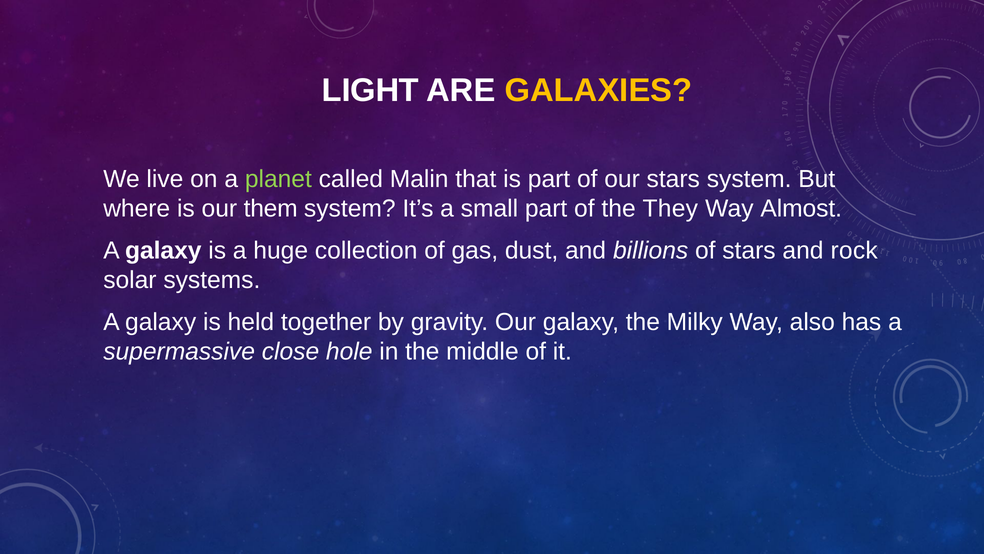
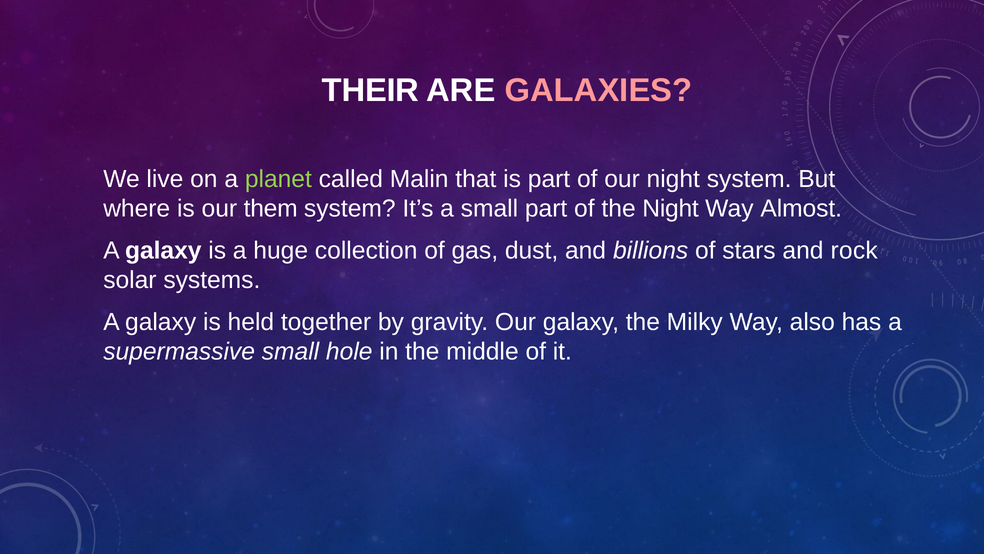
LIGHT: LIGHT -> THEIR (370, 91)
GALAXIES colour: yellow -> pink (598, 91)
our stars: stars -> night (673, 179)
the They: They -> Night (671, 209)
supermassive close: close -> small (290, 351)
